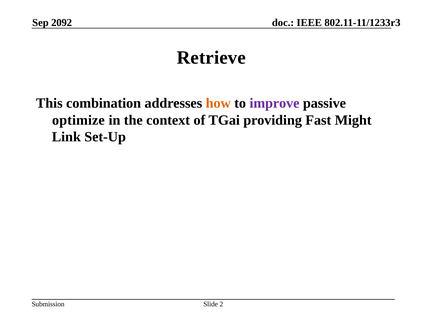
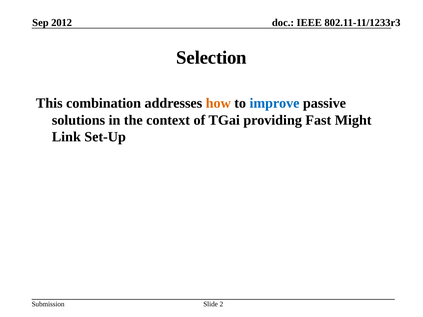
2092: 2092 -> 2012 (62, 23)
Retrieve: Retrieve -> Selection (212, 58)
improve colour: purple -> blue (274, 103)
optimize: optimize -> solutions (78, 120)
